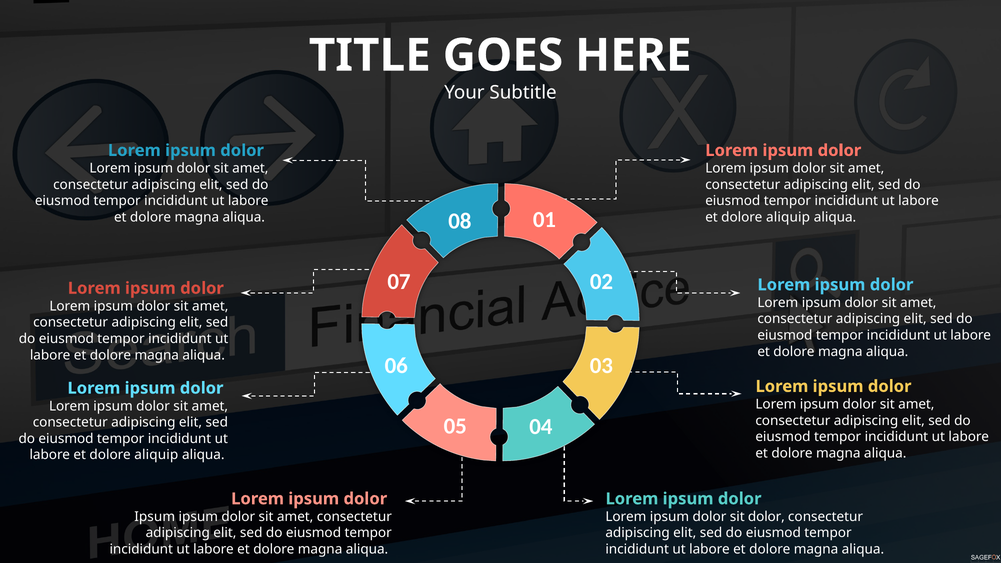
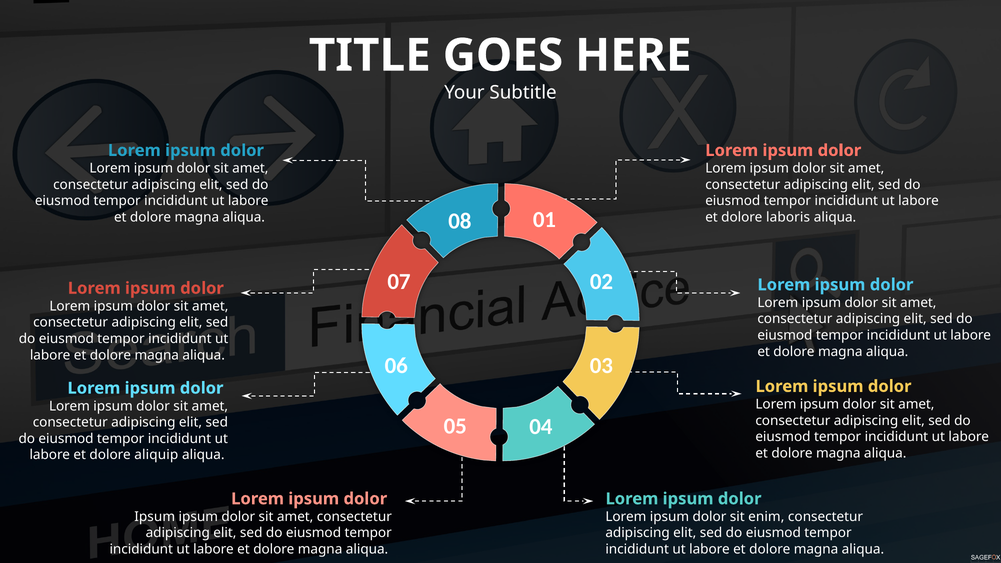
aliquip: aliquip -> laboris (788, 217)
sit dolor: dolor -> enim (766, 517)
